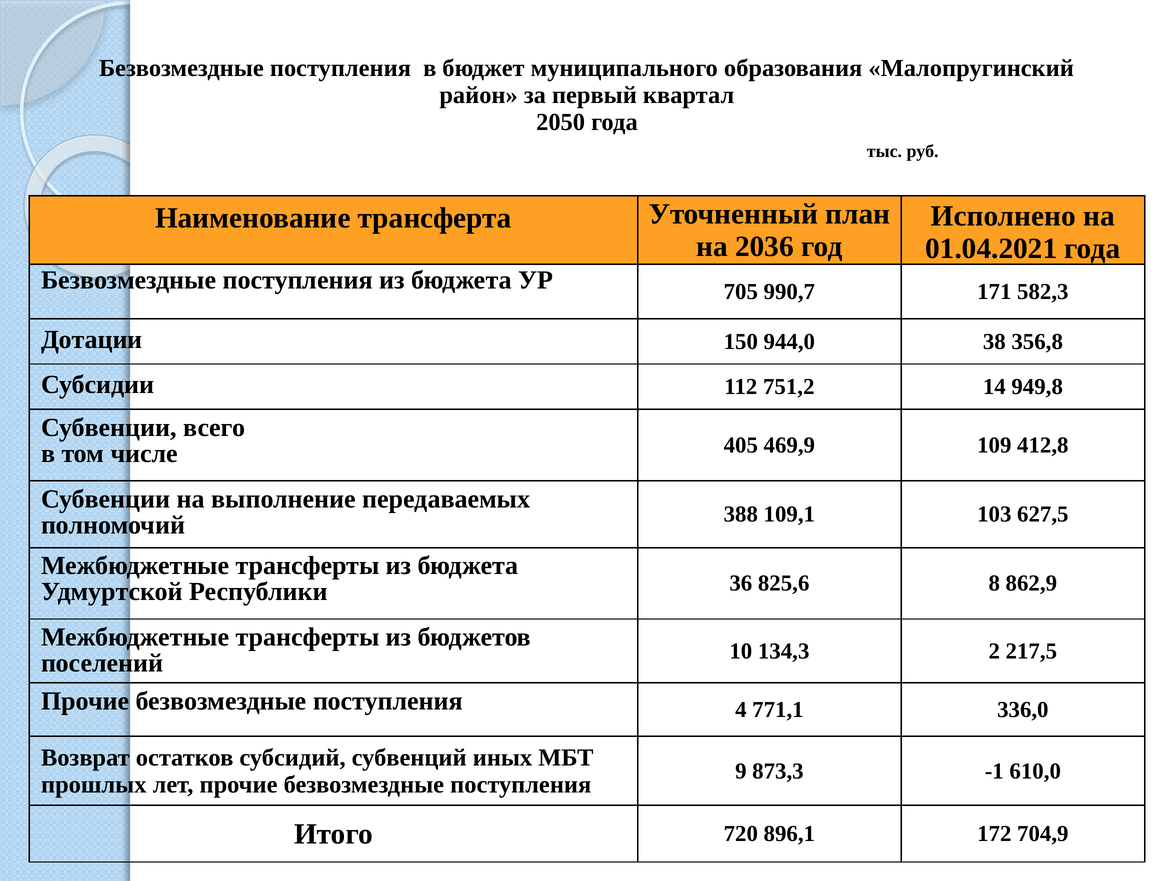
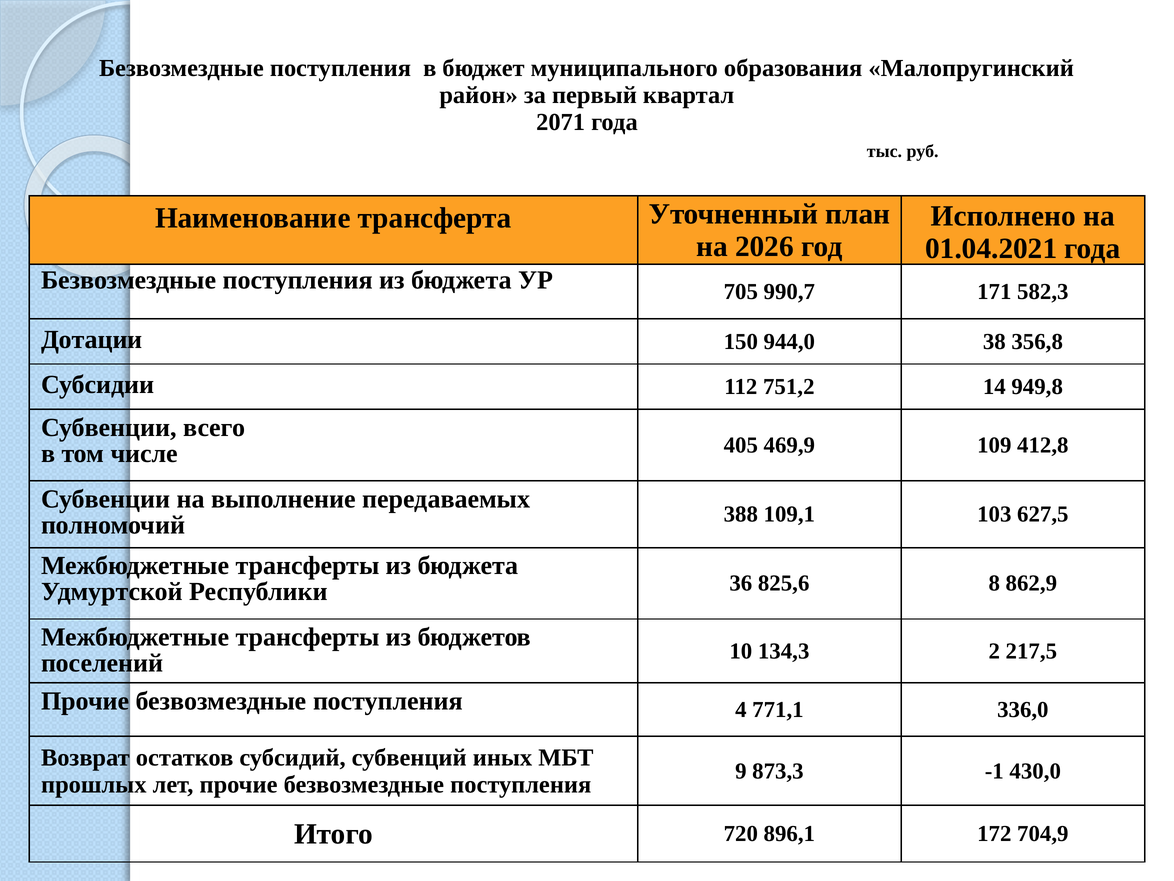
2050: 2050 -> 2071 (561, 122)
2036: 2036 -> 2026 (764, 246)
610,0: 610,0 -> 430,0 (1035, 771)
